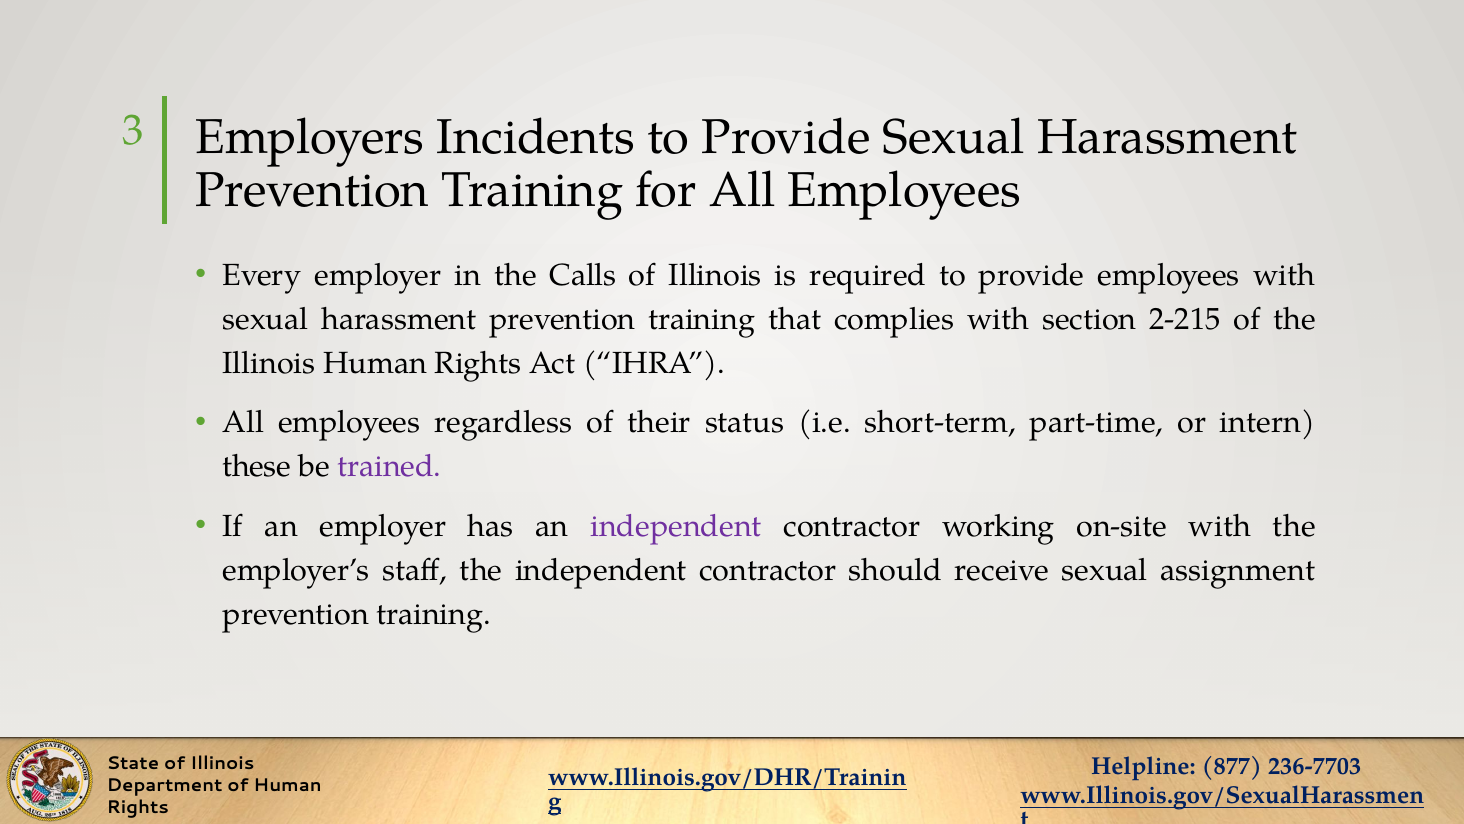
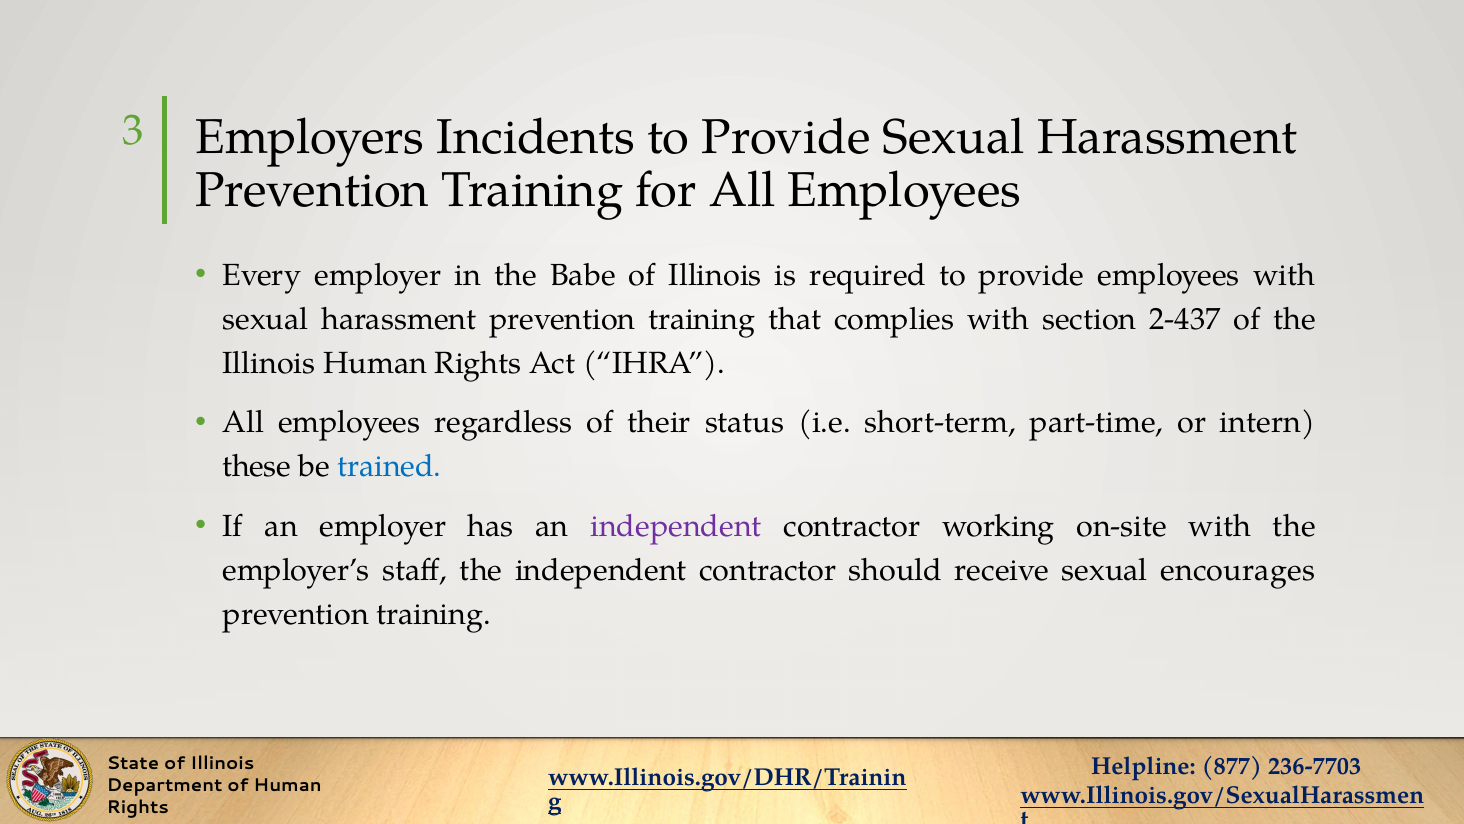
Calls: Calls -> Babe (583, 275)
2-215: 2-215 -> 2-437 (1185, 319)
trained colour: purple -> blue (389, 466)
assignment: assignment -> encourages (1238, 570)
